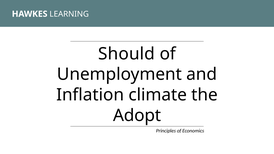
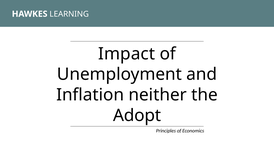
Should: Should -> Impact (127, 54)
climate: climate -> neither (158, 95)
